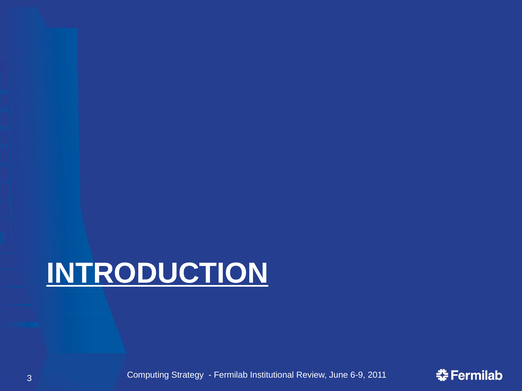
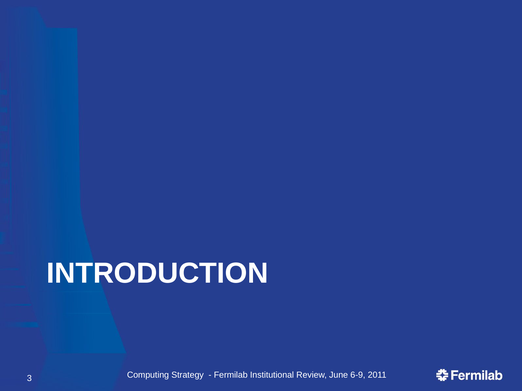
INTRODUCTION underline: present -> none (157, 274)
